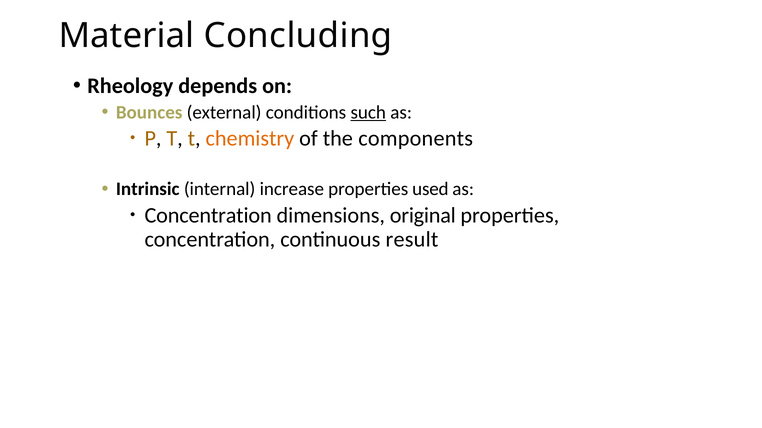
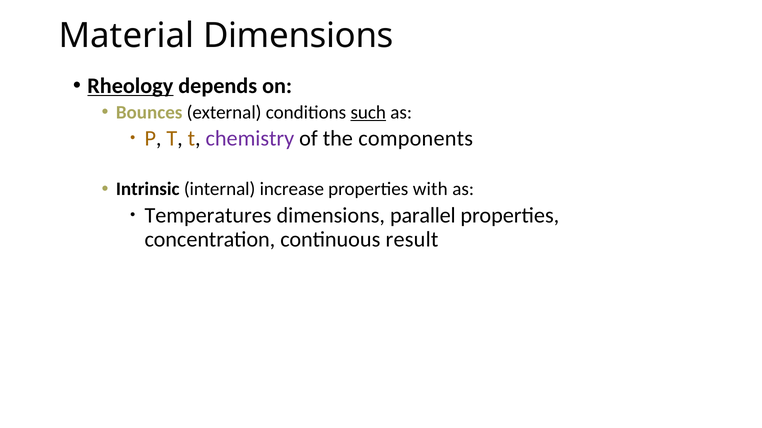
Material Concluding: Concluding -> Dimensions (298, 36)
Rheology underline: none -> present (130, 86)
chemistry colour: orange -> purple (250, 139)
used: used -> with (430, 189)
Concentration: Concentration -> Temperatures (208, 216)
original: original -> parallel (423, 216)
